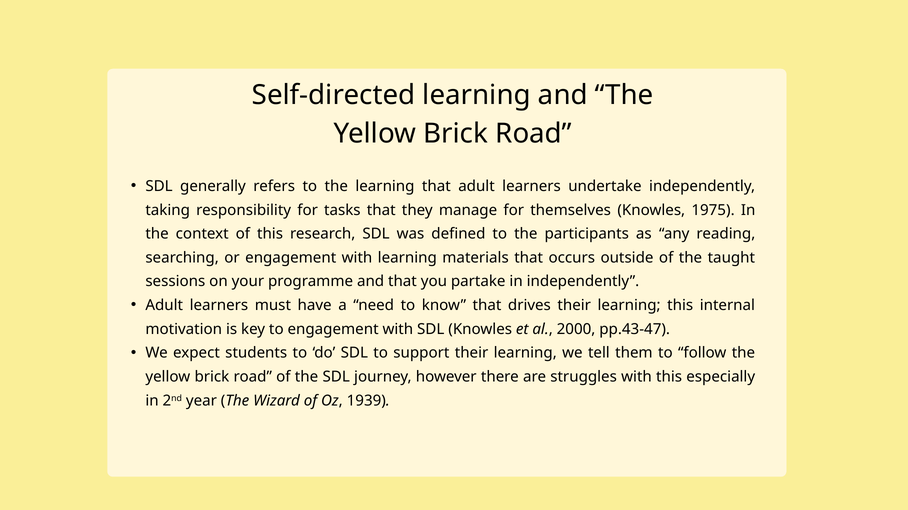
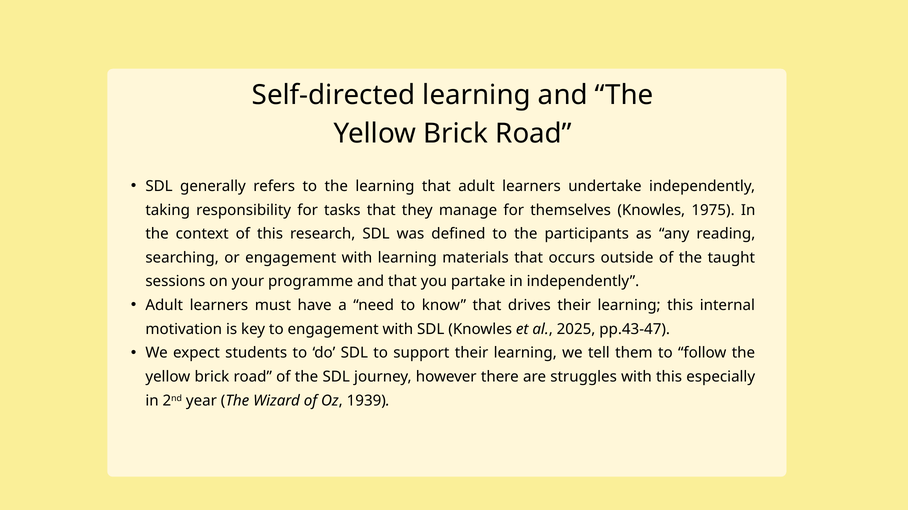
2000: 2000 -> 2025 (576, 330)
